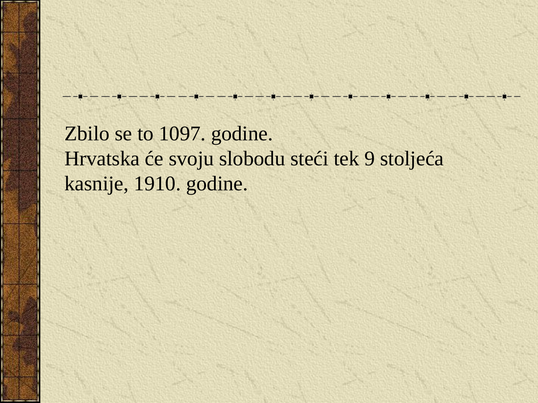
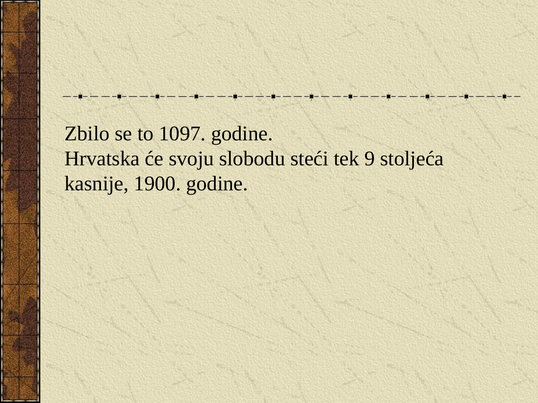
1910: 1910 -> 1900 (157, 184)
